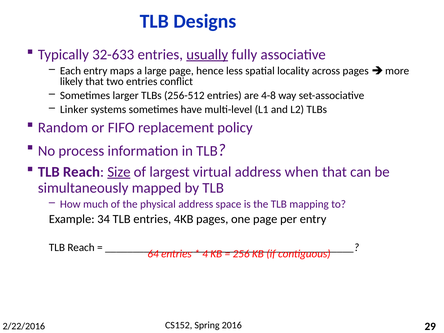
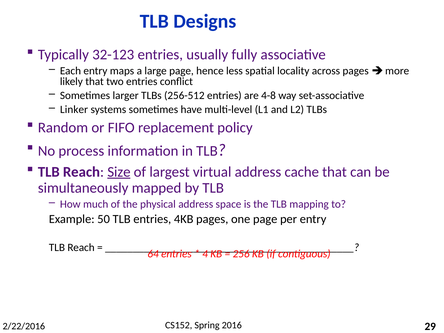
32-633: 32-633 -> 32-123 (113, 55)
usually underline: present -> none (207, 55)
when: when -> cache (302, 172)
34: 34 -> 50 (104, 219)
